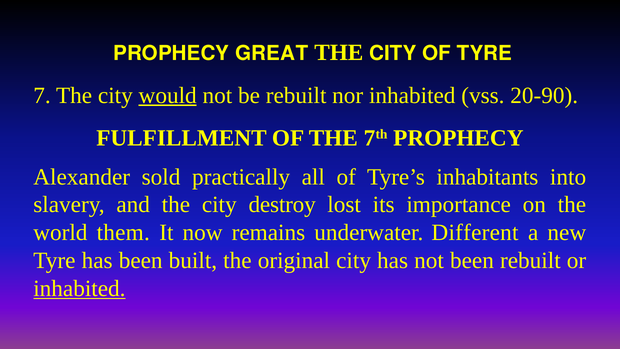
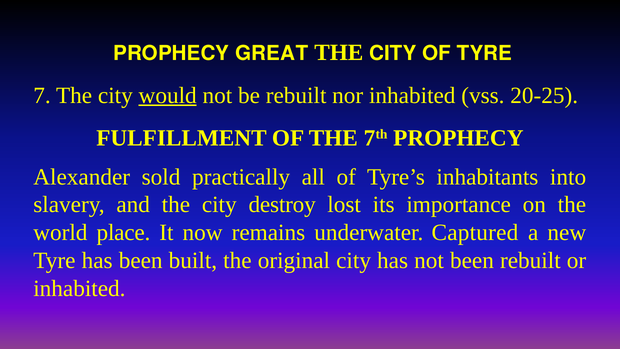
20-90: 20-90 -> 20-25 (544, 95)
them: them -> place (123, 233)
Different: Different -> Captured (475, 233)
inhabited underline: present -> none (79, 288)
